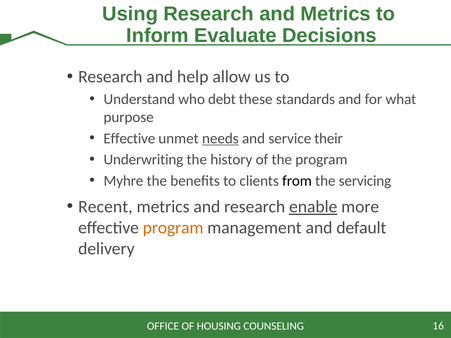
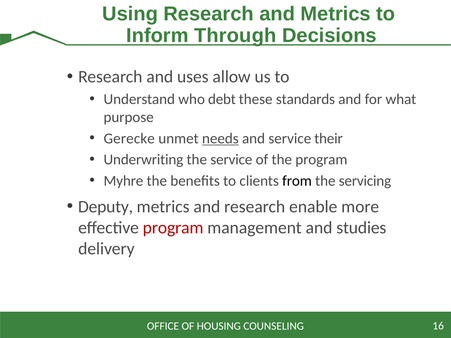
Evaluate: Evaluate -> Through (235, 36)
help: help -> uses (193, 77)
Effective: Effective -> Gerecke (129, 139)
the history: history -> service (231, 160)
Recent: Recent -> Deputy (106, 207)
enable underline: present -> none (313, 207)
program colour: orange -> red (173, 228)
default: default -> studies (361, 228)
